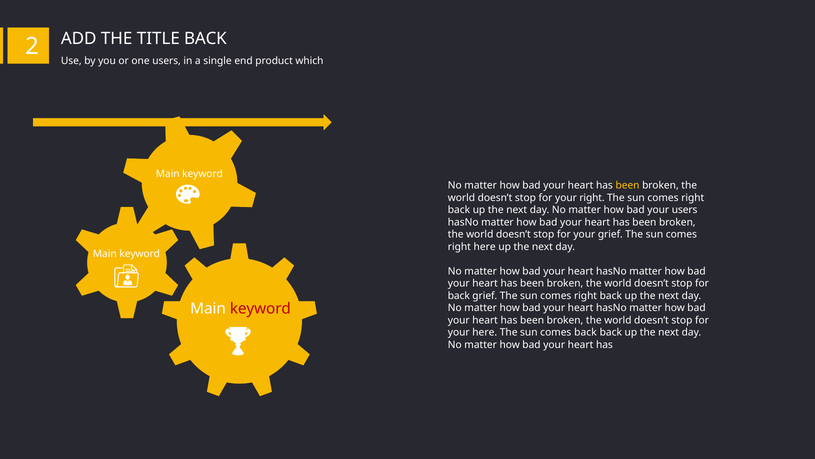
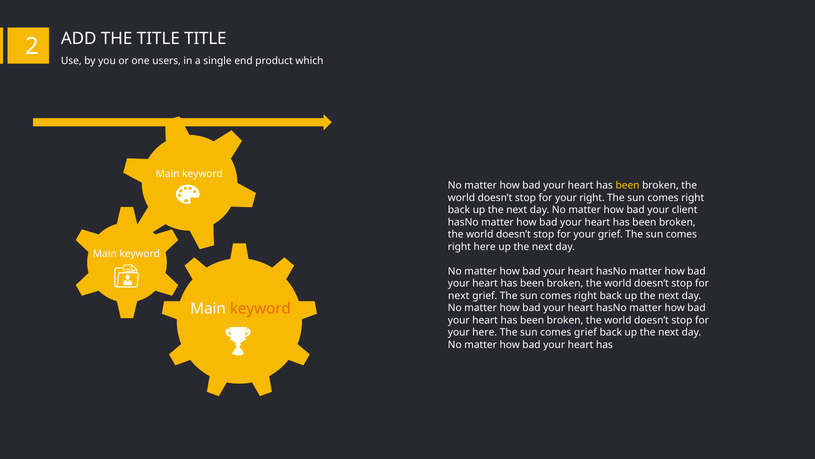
TITLE BACK: BACK -> TITLE (205, 39)
your users: users -> client (685, 210)
back: back -> next (459, 295)
keyword colour: red -> orange (260, 308)
comes back: back -> grief (585, 332)
